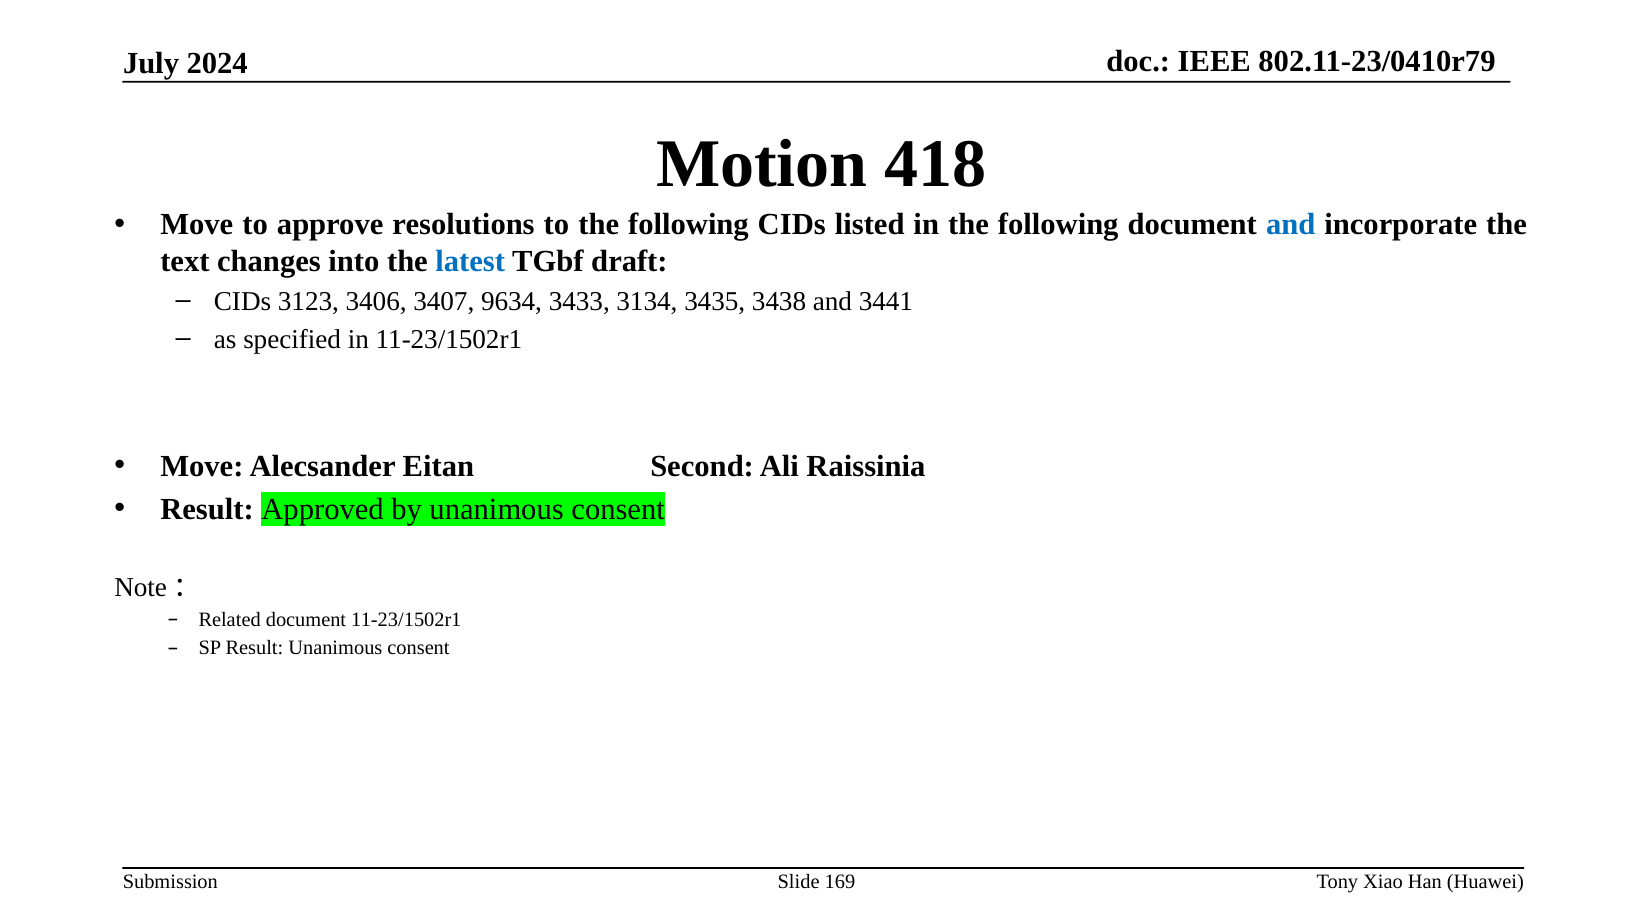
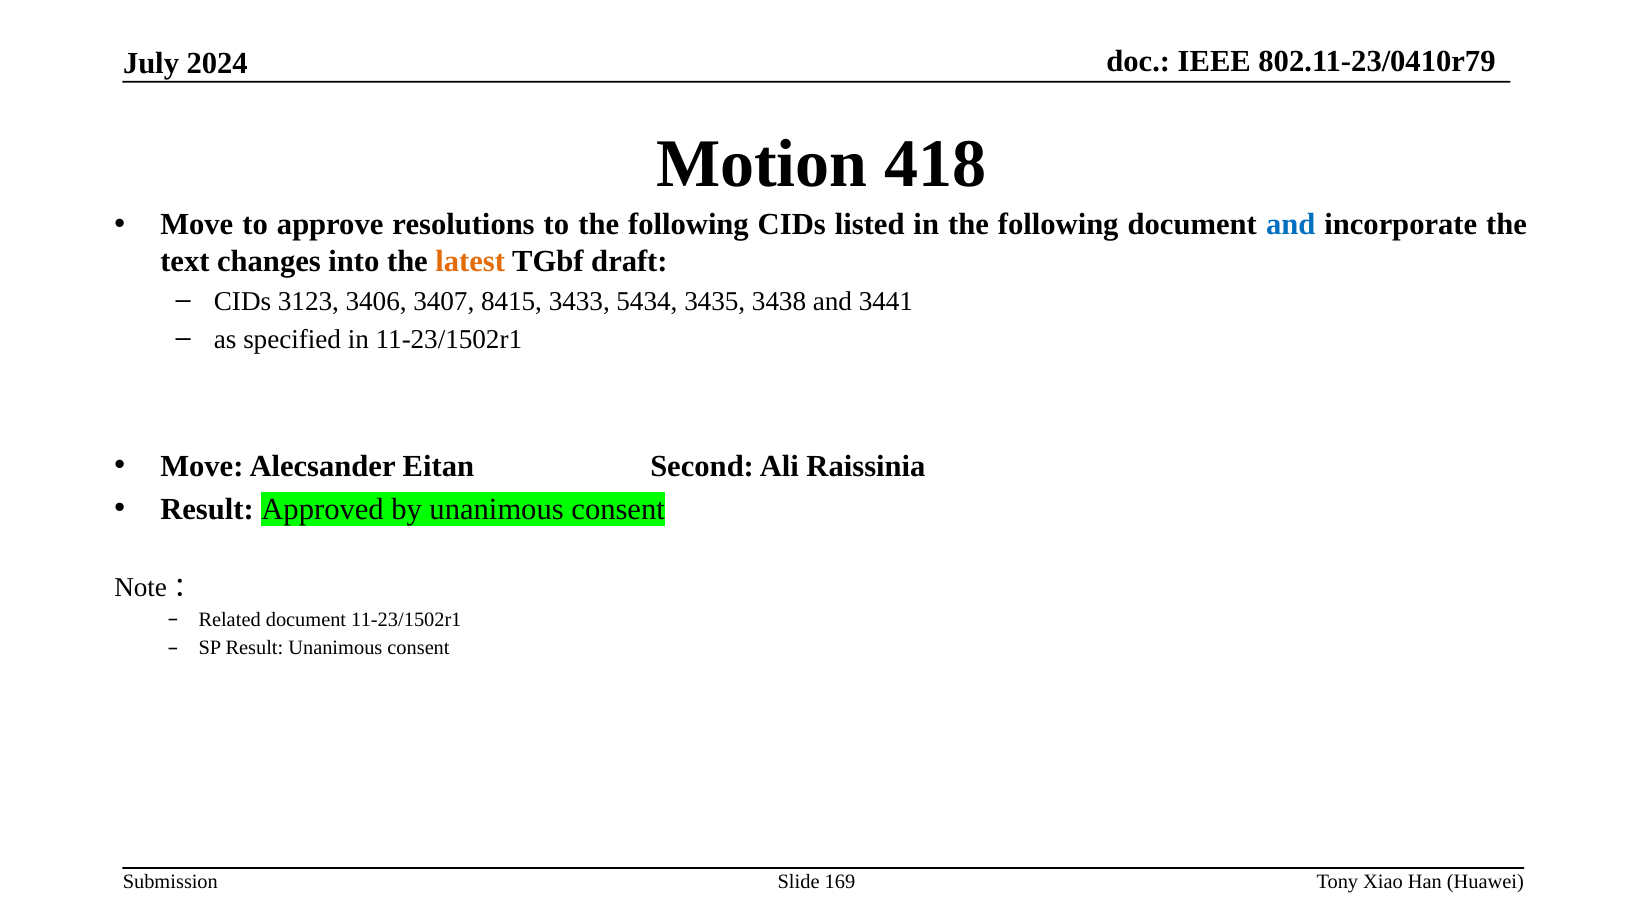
latest colour: blue -> orange (470, 261)
9634: 9634 -> 8415 (512, 301)
3134: 3134 -> 5434 (647, 301)
